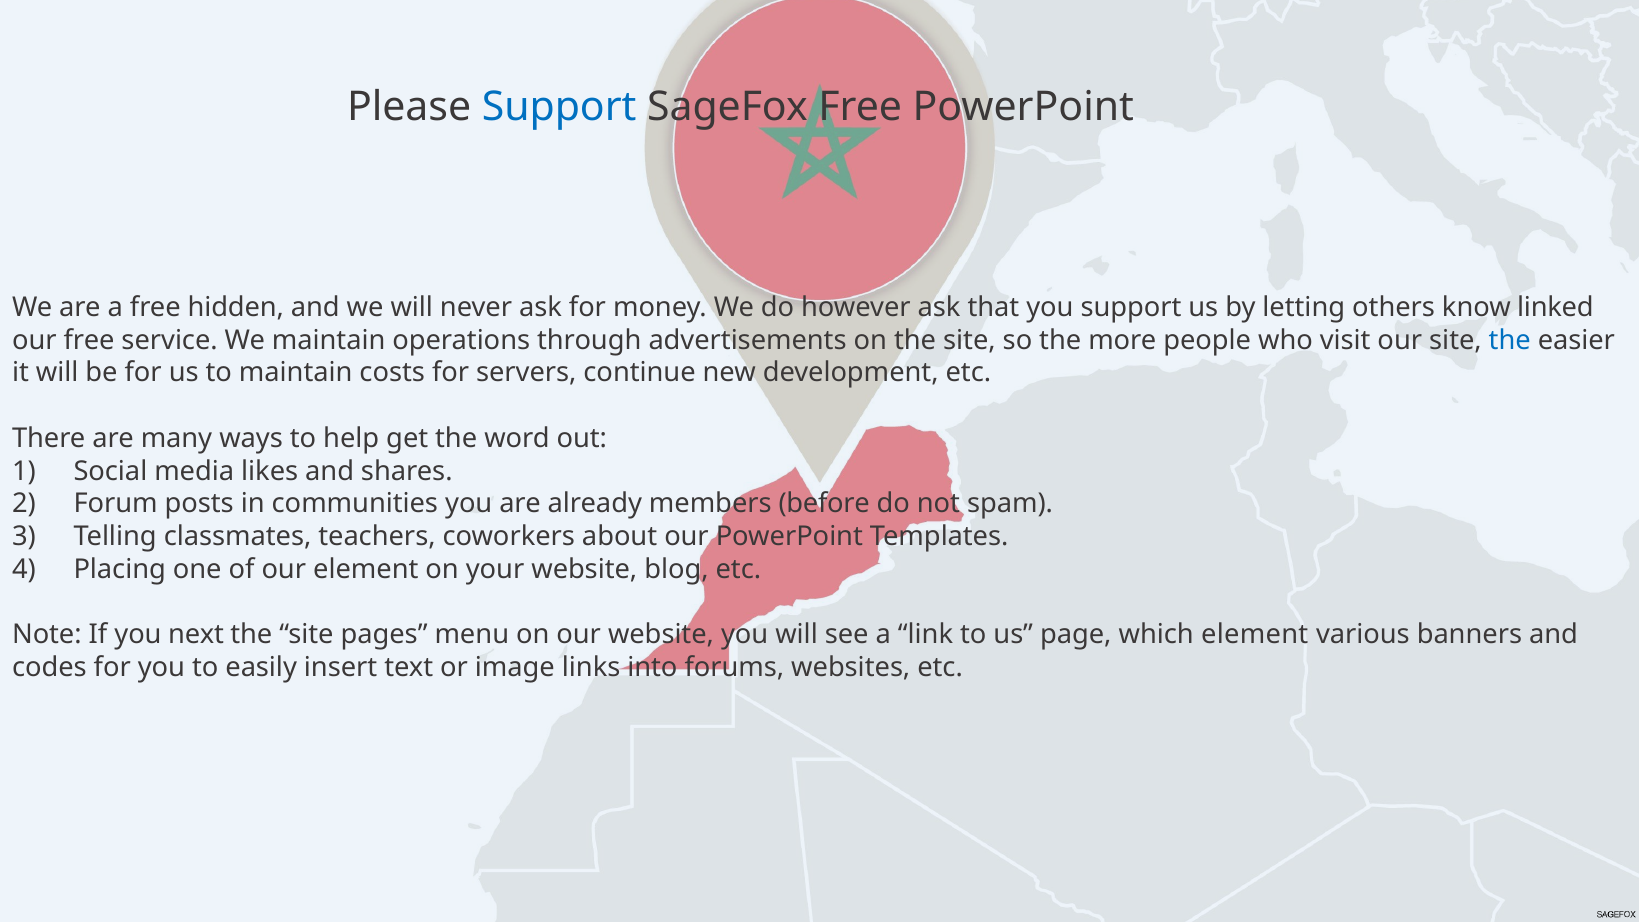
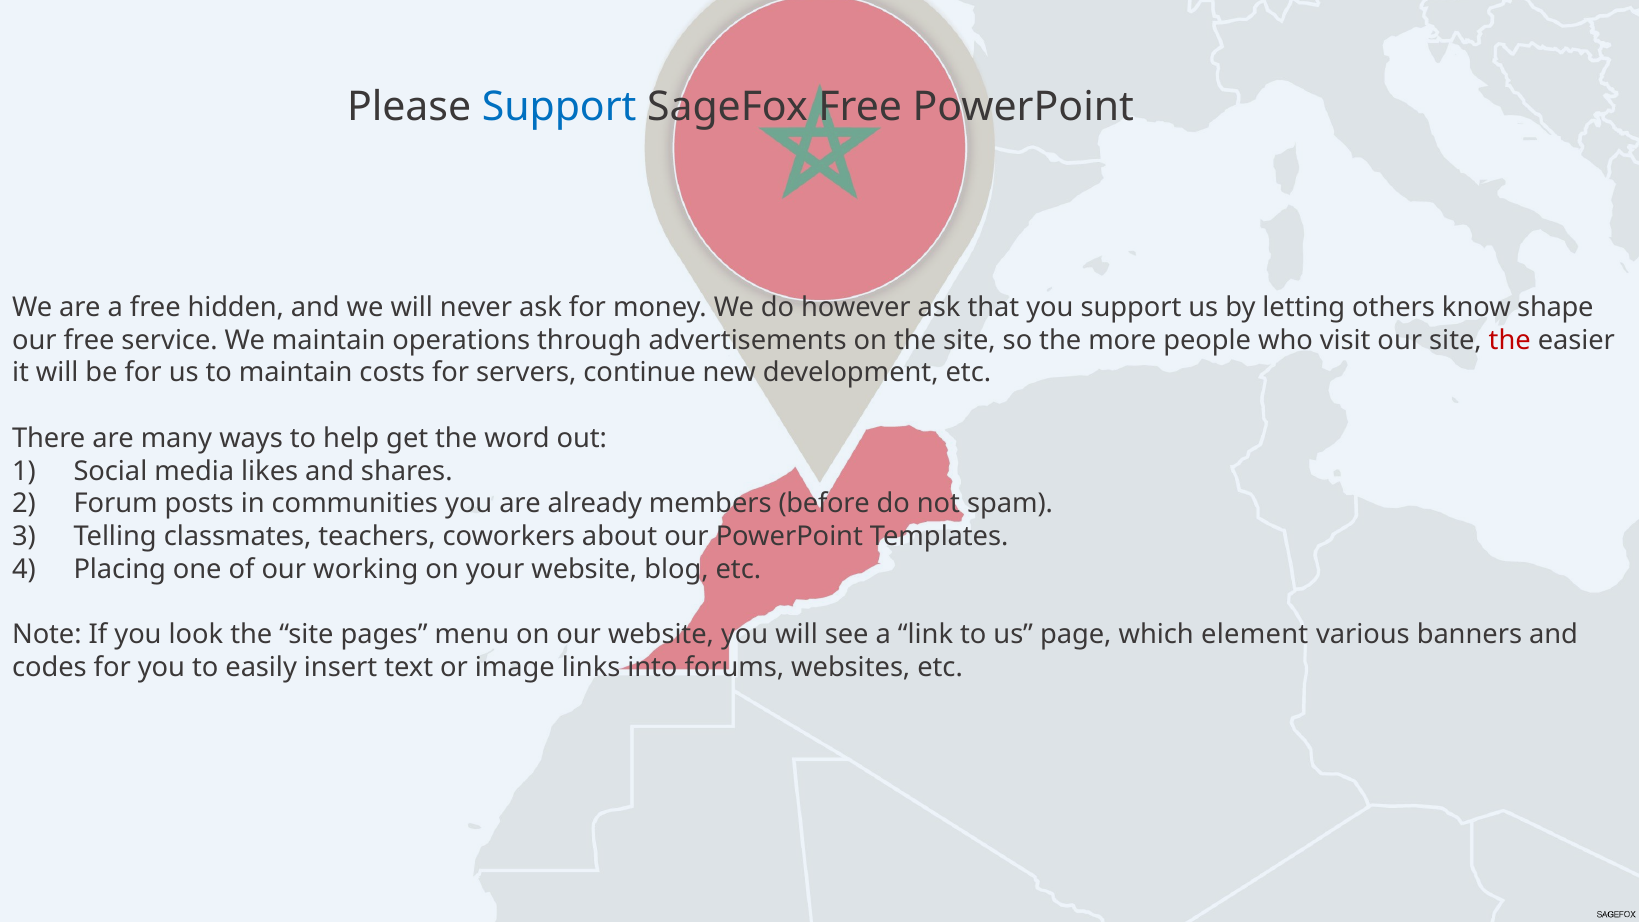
linked: linked -> shape (1555, 307)
the colour: blue -> red (1510, 340)
our element: element -> working (366, 569)
next: next -> look (196, 635)
